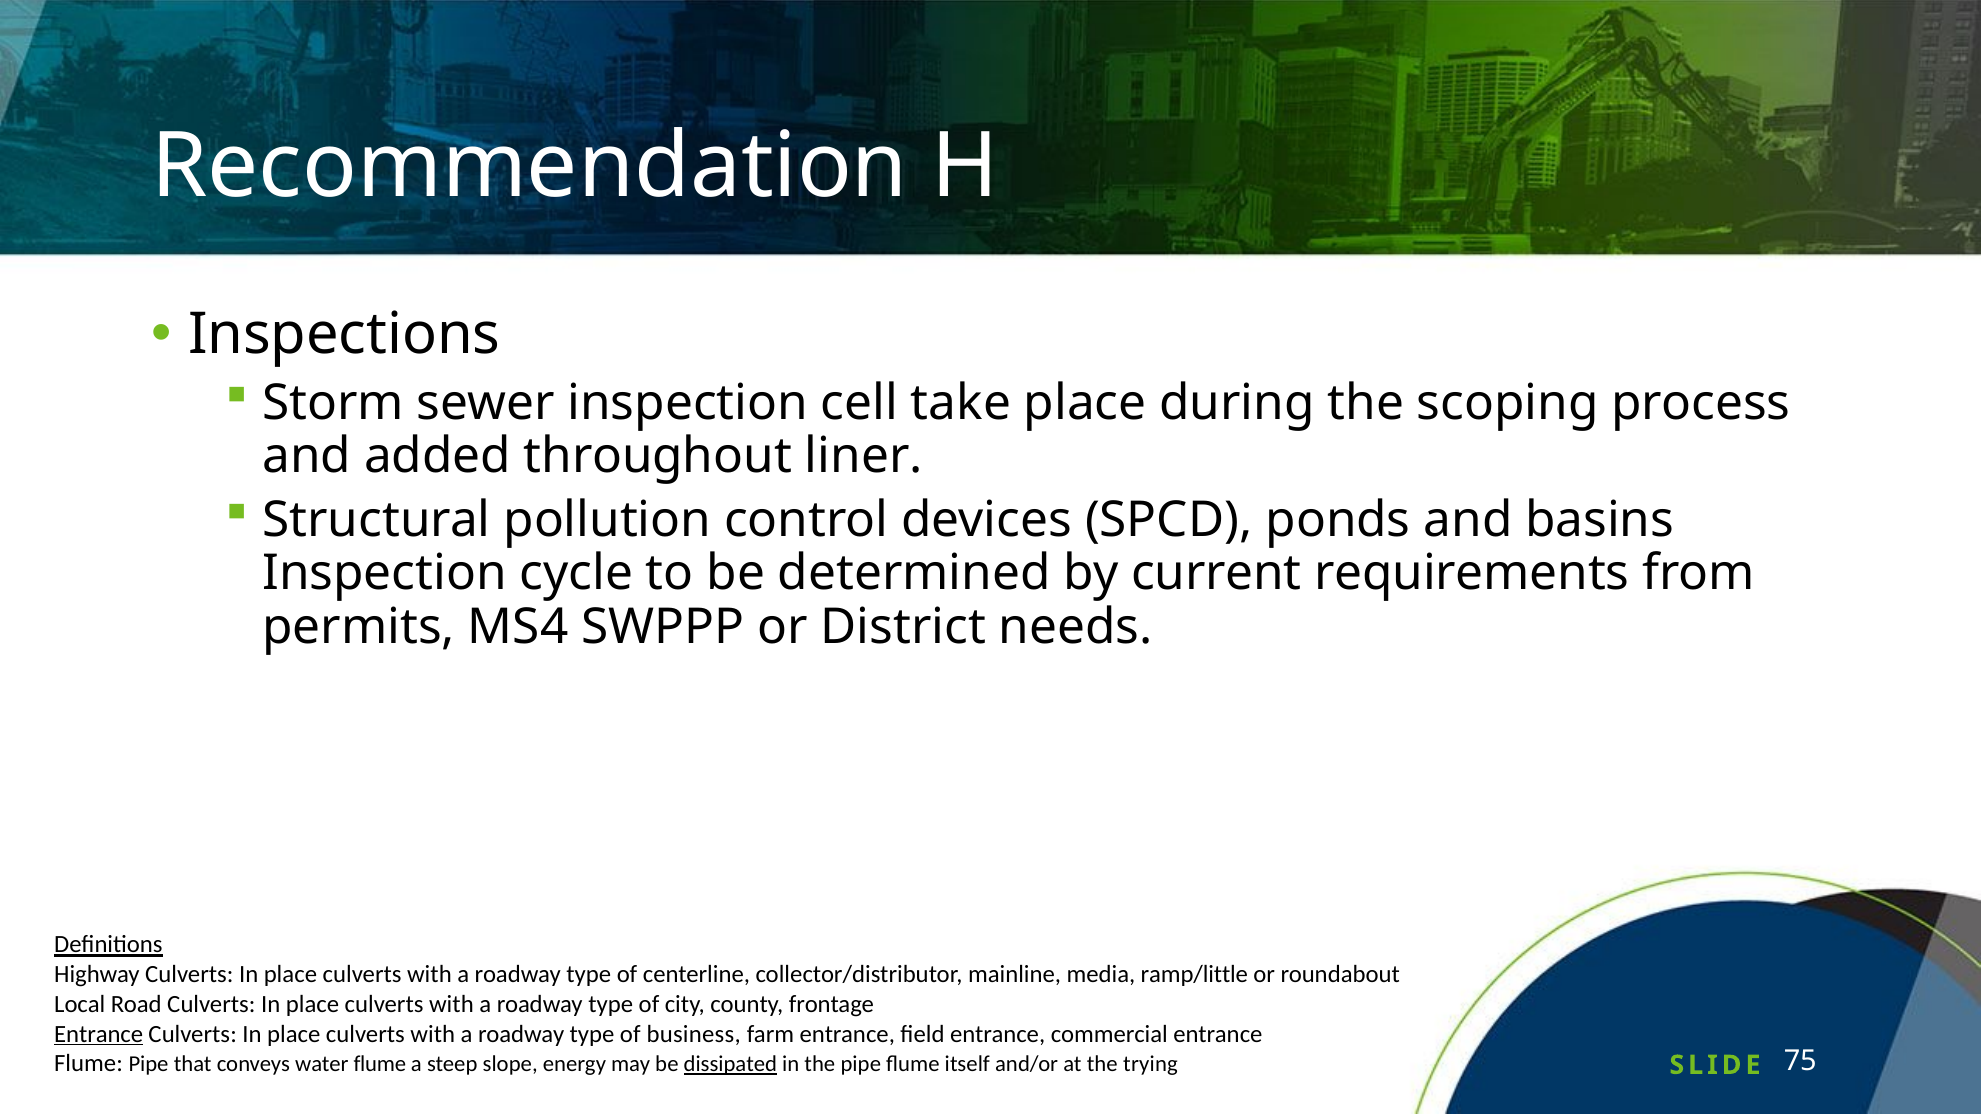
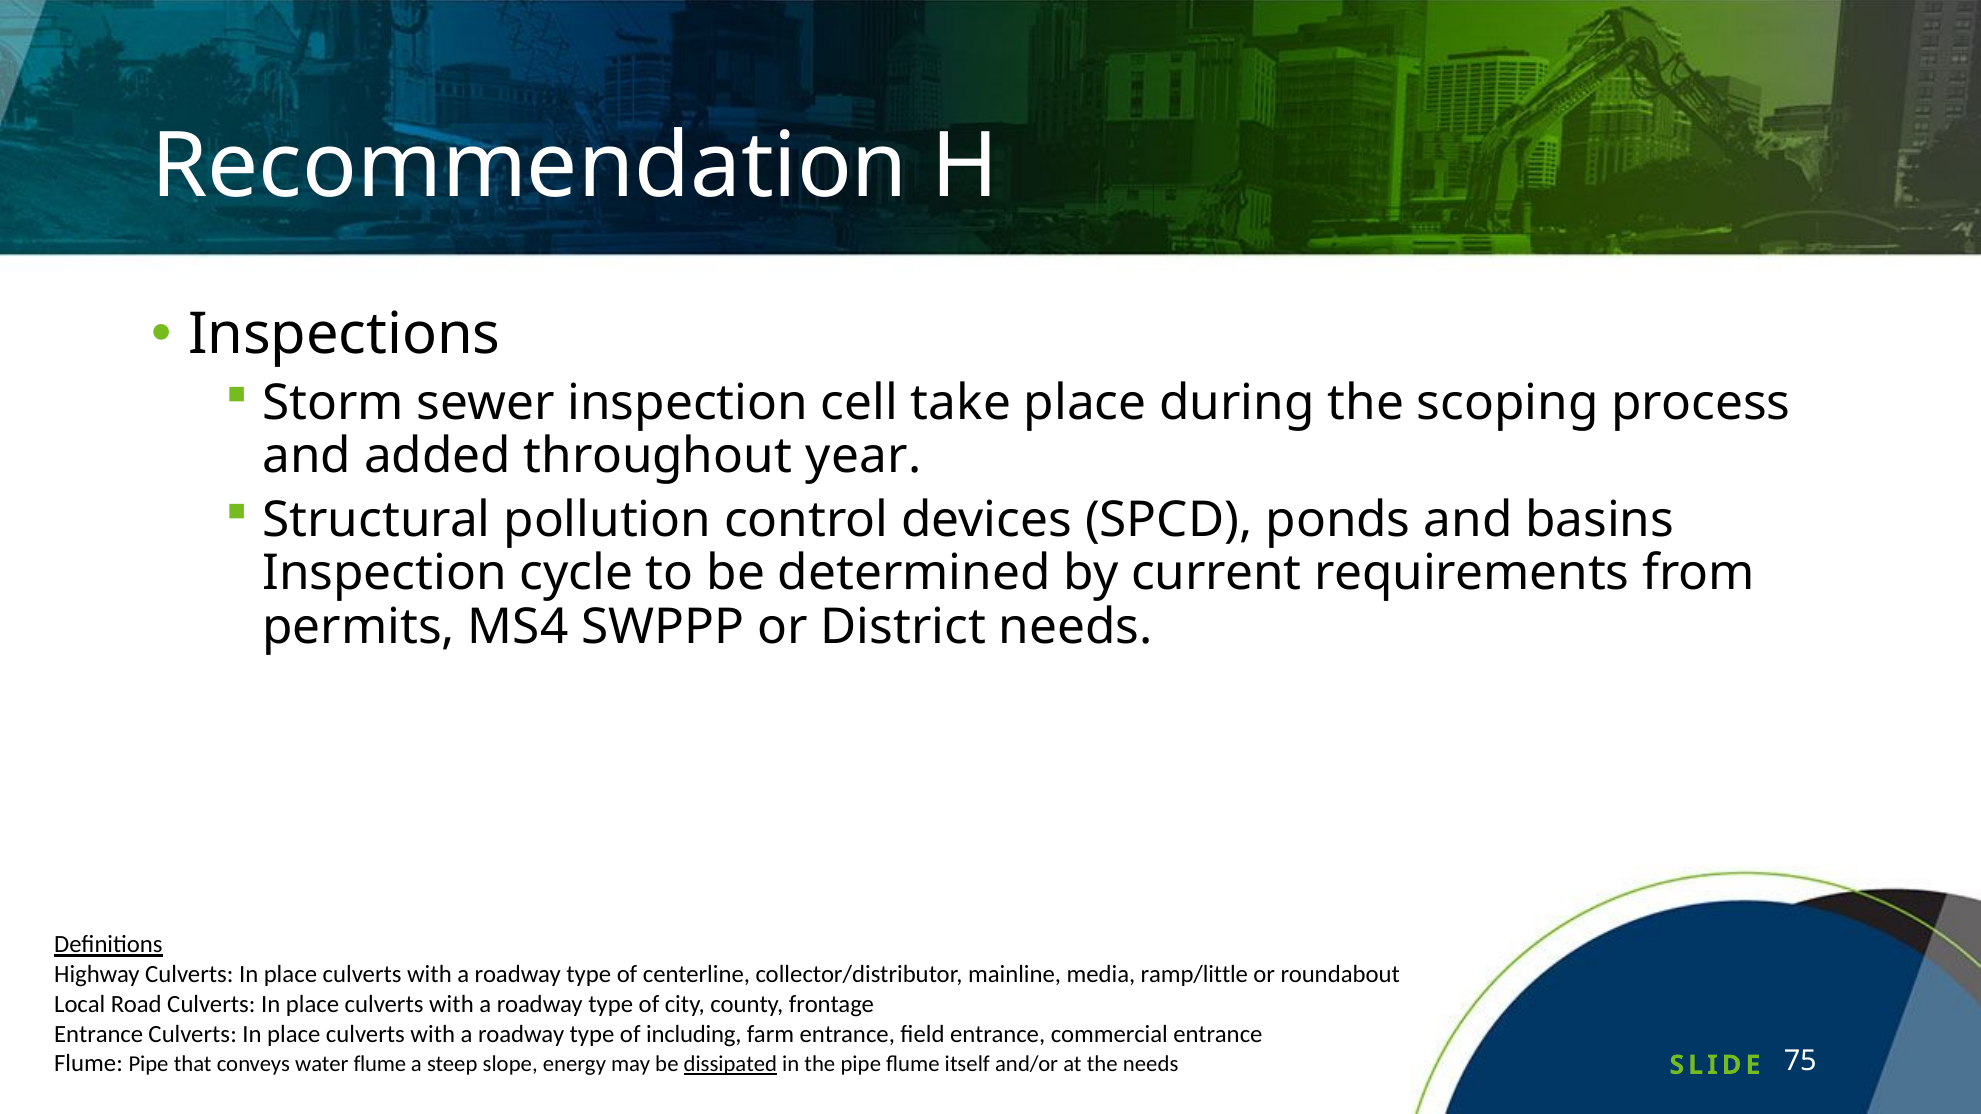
liner: liner -> year (864, 457)
Entrance underline: present -> none (99, 1034)
business: business -> including (694, 1034)
the trying: trying -> needs (1151, 1065)
